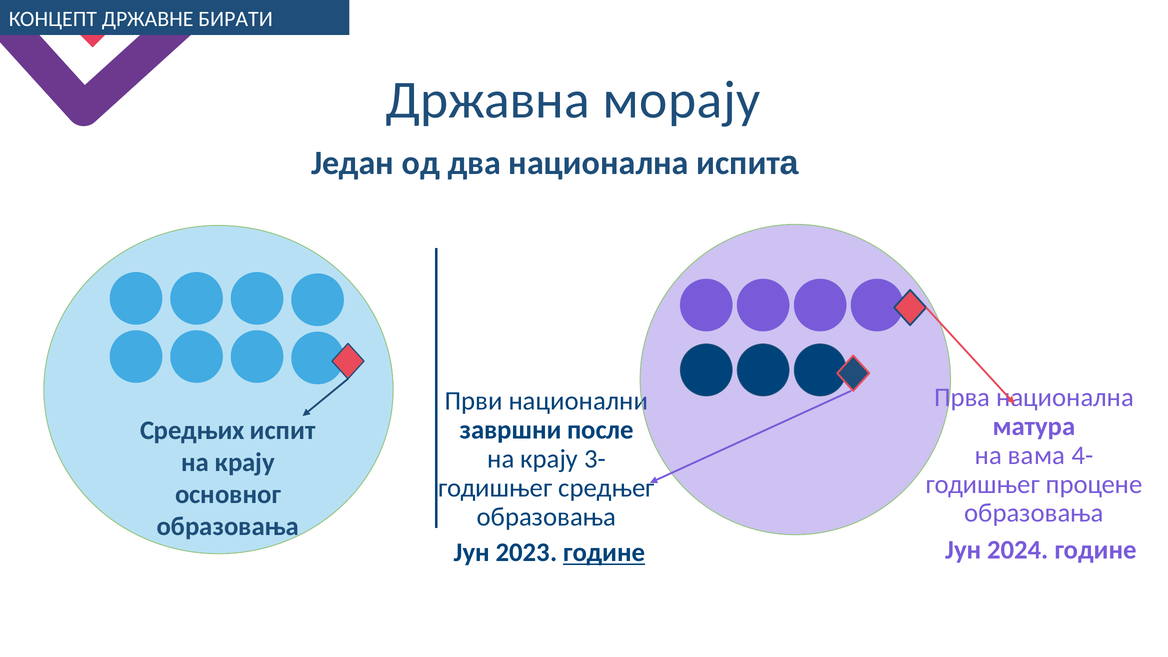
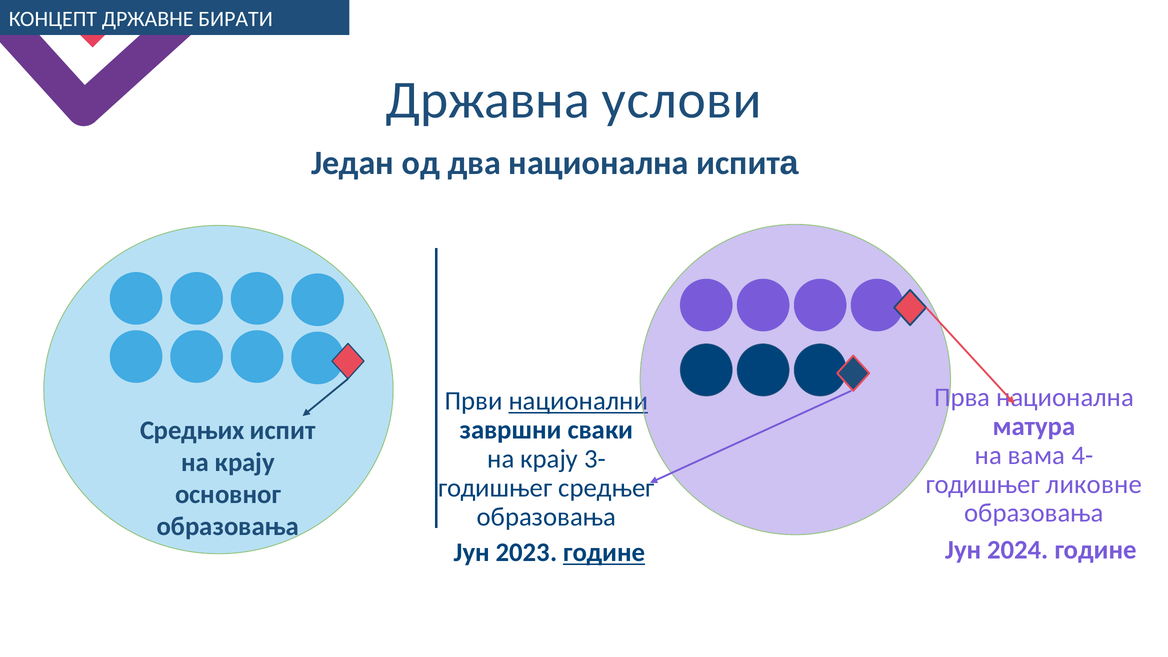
морају: морају -> услови (682, 100)
национални underline: none -> present (578, 401)
после: после -> сваки (600, 430)
процене: процене -> ликовне (1094, 484)
